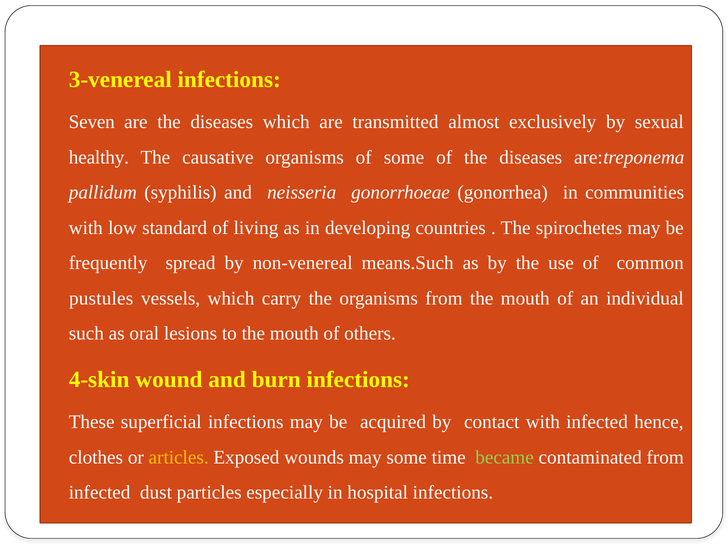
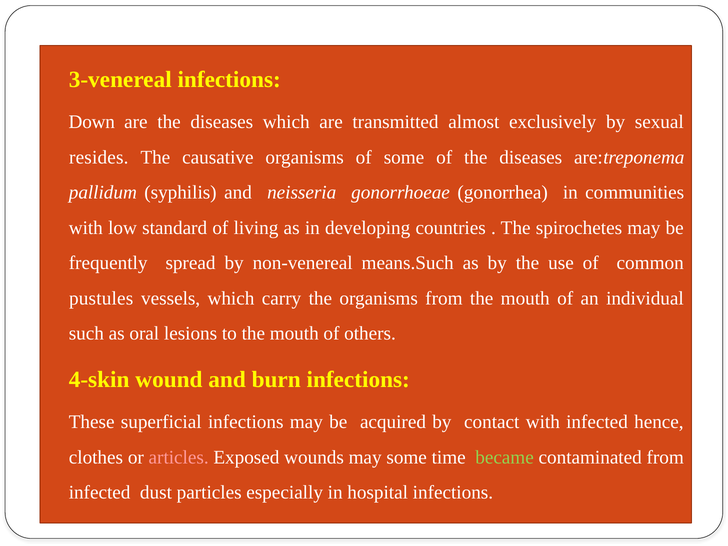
Seven: Seven -> Down (92, 122)
healthy: healthy -> resides (99, 157)
articles colour: yellow -> pink (179, 457)
